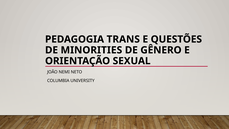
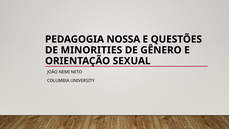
TRANS: TRANS -> NOSSA (123, 39)
